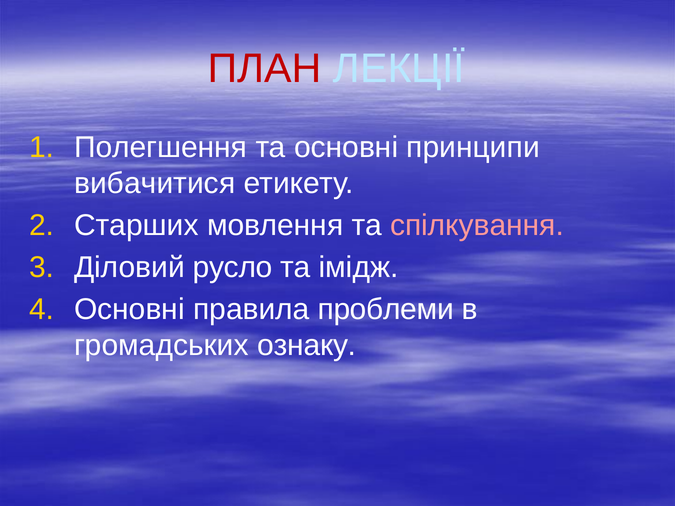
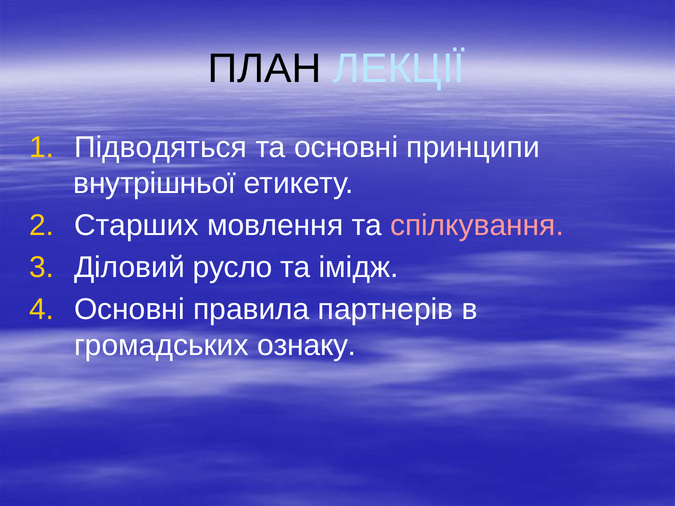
ПЛАН colour: red -> black (264, 69)
Полегшення: Полегшення -> Підводяться (161, 147)
вибачитися: вибачитися -> внутрішньої (155, 183)
проблеми: проблеми -> партнерів (386, 309)
